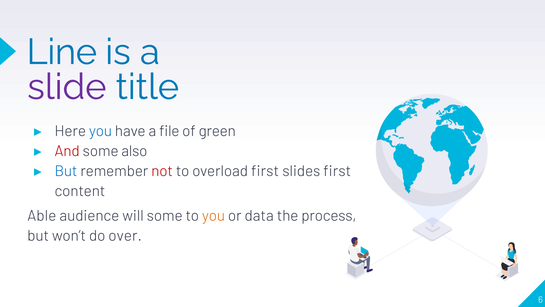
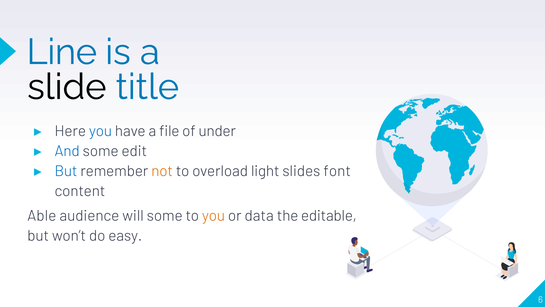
slide colour: purple -> black (67, 87)
green: green -> under (217, 131)
And colour: red -> blue (67, 151)
also: also -> edit (134, 151)
not colour: red -> orange (162, 171)
overload first: first -> light (265, 171)
slides first: first -> font (337, 171)
process: process -> editable (329, 215)
over: over -> easy (125, 235)
